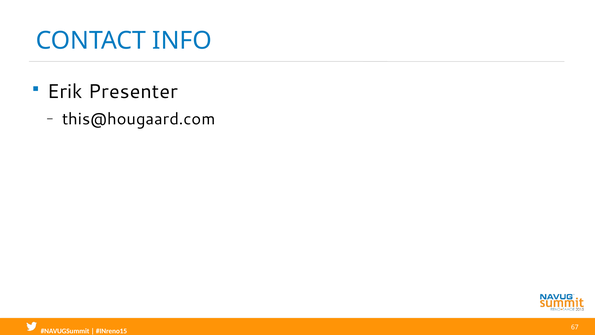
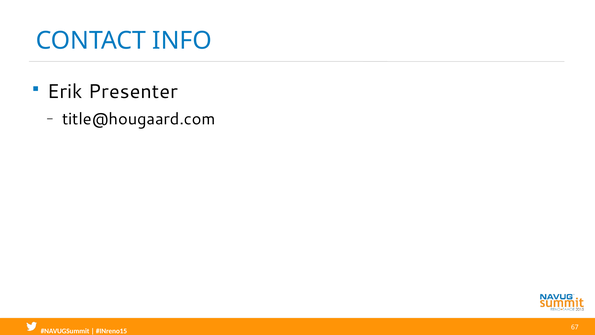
this@hougaard.com: this@hougaard.com -> title@hougaard.com (139, 119)
